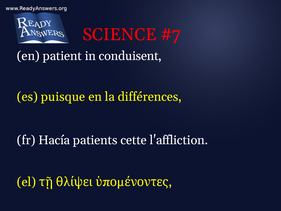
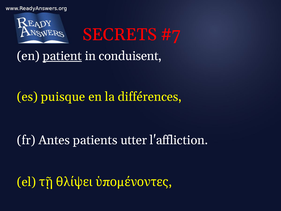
SCIENCE: SCIENCE -> SECRETS (120, 35)
patient underline: none -> present (62, 56)
Hacía: Hacía -> Antes (54, 140)
cette: cette -> utter (134, 140)
